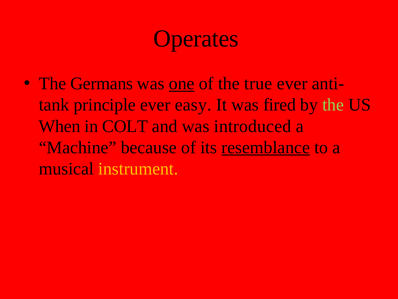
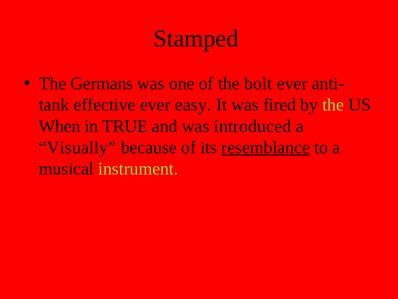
Operates: Operates -> Stamped (196, 39)
one underline: present -> none (182, 83)
true: true -> bolt (258, 83)
principle: principle -> effective (105, 105)
COLT: COLT -> TRUE (125, 126)
Machine: Machine -> Visually (77, 147)
instrument colour: yellow -> light green (138, 168)
